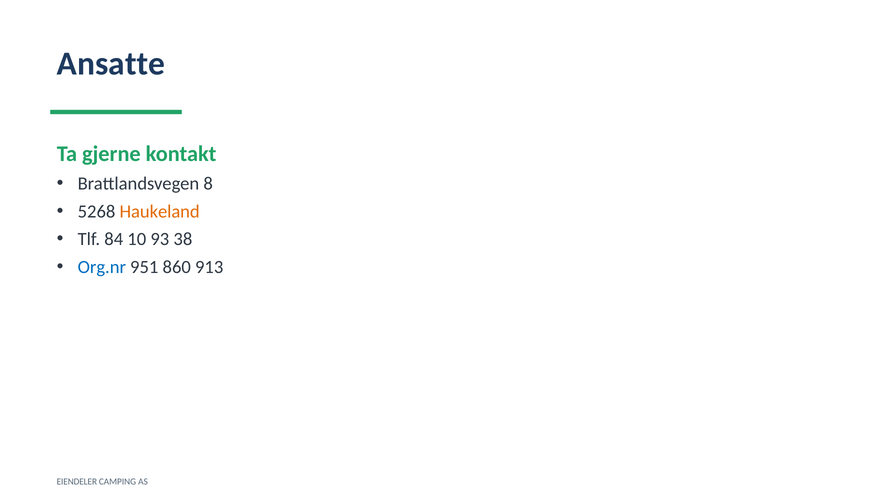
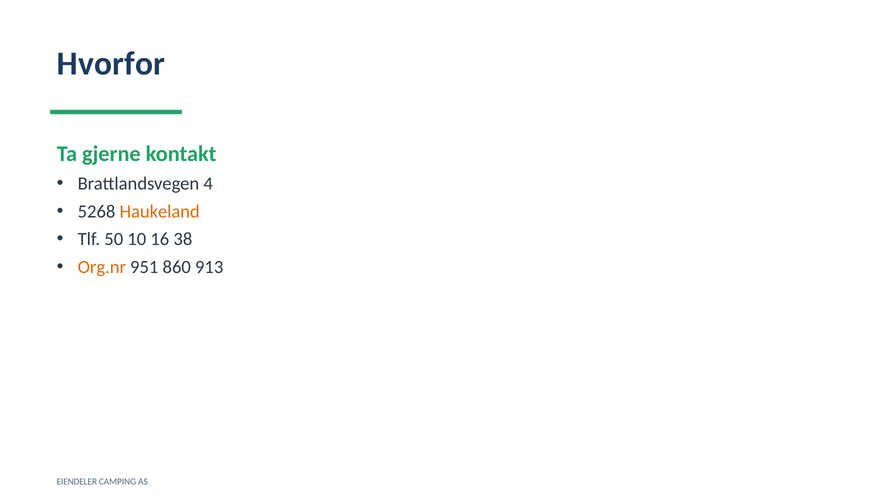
Ansatte: Ansatte -> Hvorfor (111, 64)
8: 8 -> 4 (208, 183)
84: 84 -> 50 (114, 239)
93: 93 -> 16 (160, 239)
Org.nr colour: blue -> orange (102, 267)
